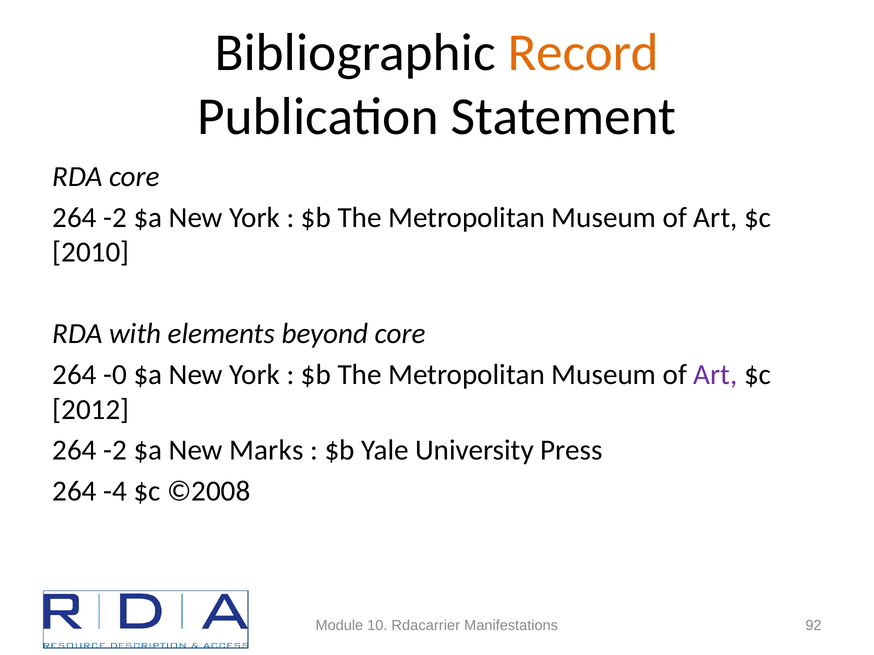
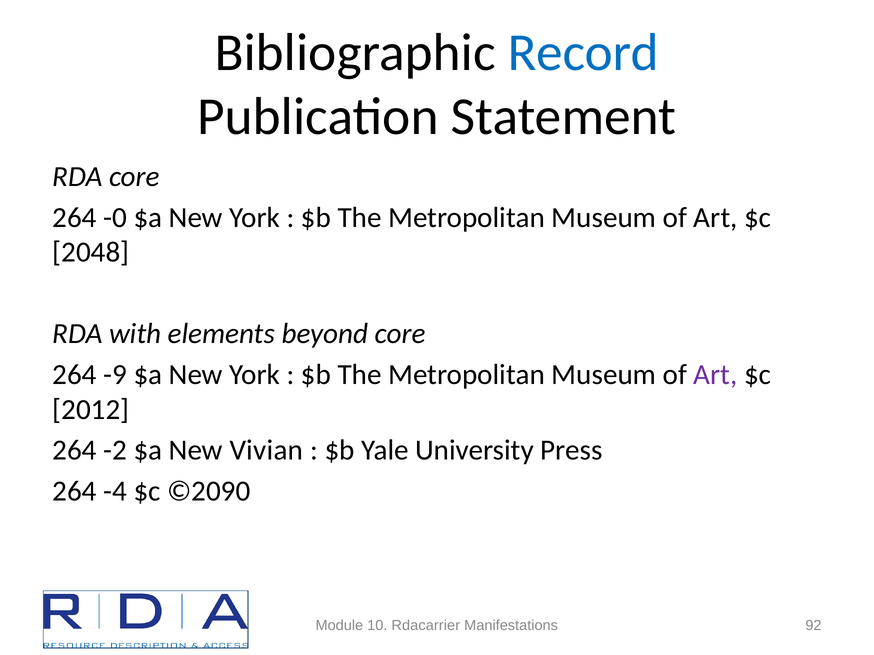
Record colour: orange -> blue (583, 53)
-2: -2 -> -0 (115, 218)
2010: 2010 -> 2048 (91, 253)
-0: -0 -> -9 (115, 375)
Marks: Marks -> Vivian (266, 451)
©2008: ©2008 -> ©2090 (209, 491)
